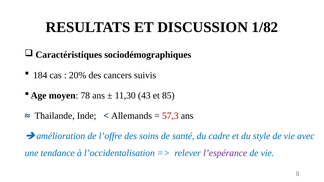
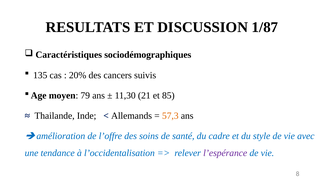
1/82: 1/82 -> 1/87 (265, 27)
184: 184 -> 135 (40, 75)
78: 78 -> 79 (85, 96)
43: 43 -> 21 (144, 96)
57,3 colour: red -> orange (170, 116)
